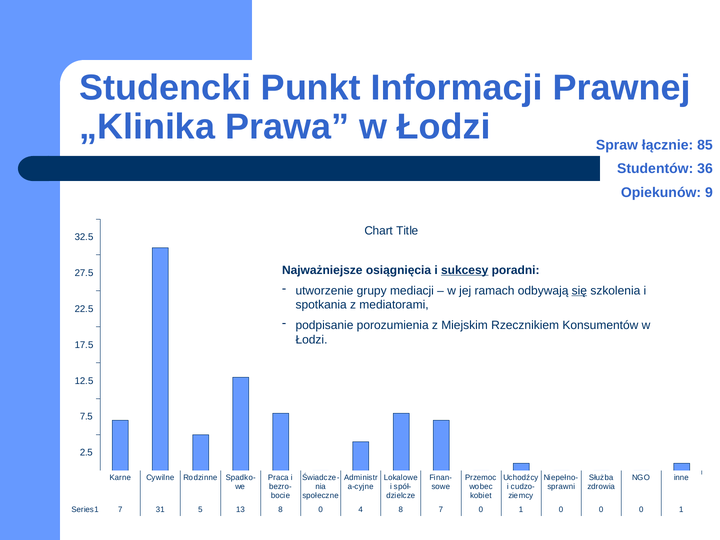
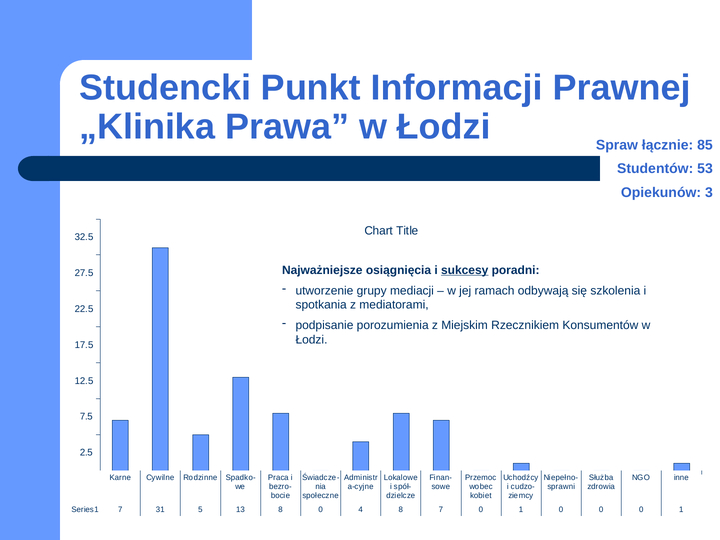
36: 36 -> 53 (705, 169)
9: 9 -> 3 (709, 193)
się underline: present -> none (579, 291)
